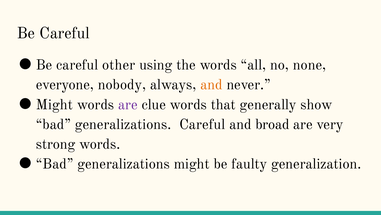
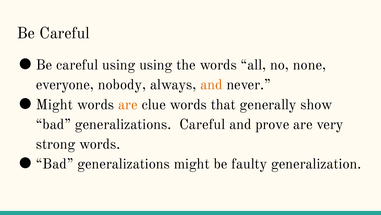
careful other: other -> using (119, 65)
are colour: purple -> orange (128, 104)
broad: broad -> prove (272, 124)
